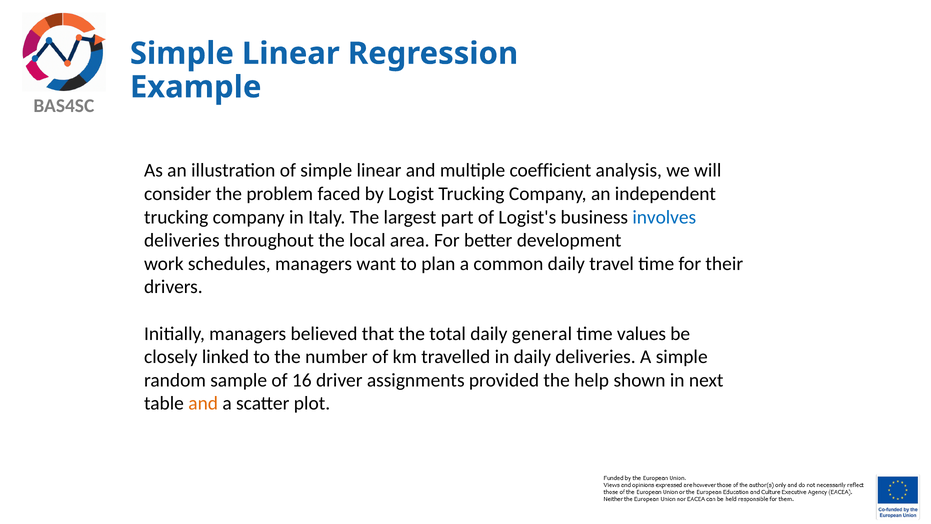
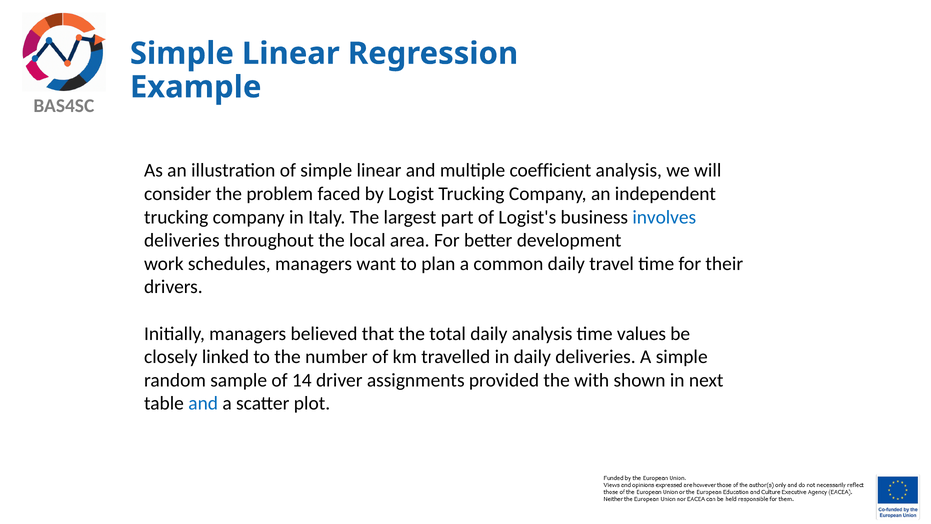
daily general: general -> analysis (542, 333)
16: 16 -> 14 (302, 380)
help: help -> with (592, 380)
and colour: orange -> blue (203, 403)
